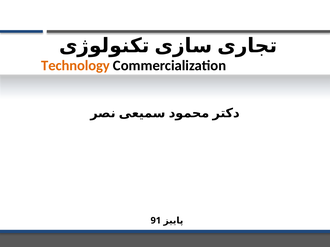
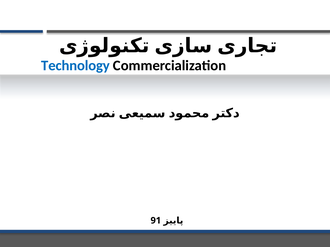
Technology colour: orange -> blue (75, 66)
